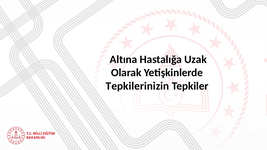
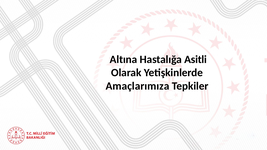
Uzak: Uzak -> Asitli (196, 59)
Tepkilerinizin: Tepkilerinizin -> Amaçlarımıza (137, 86)
